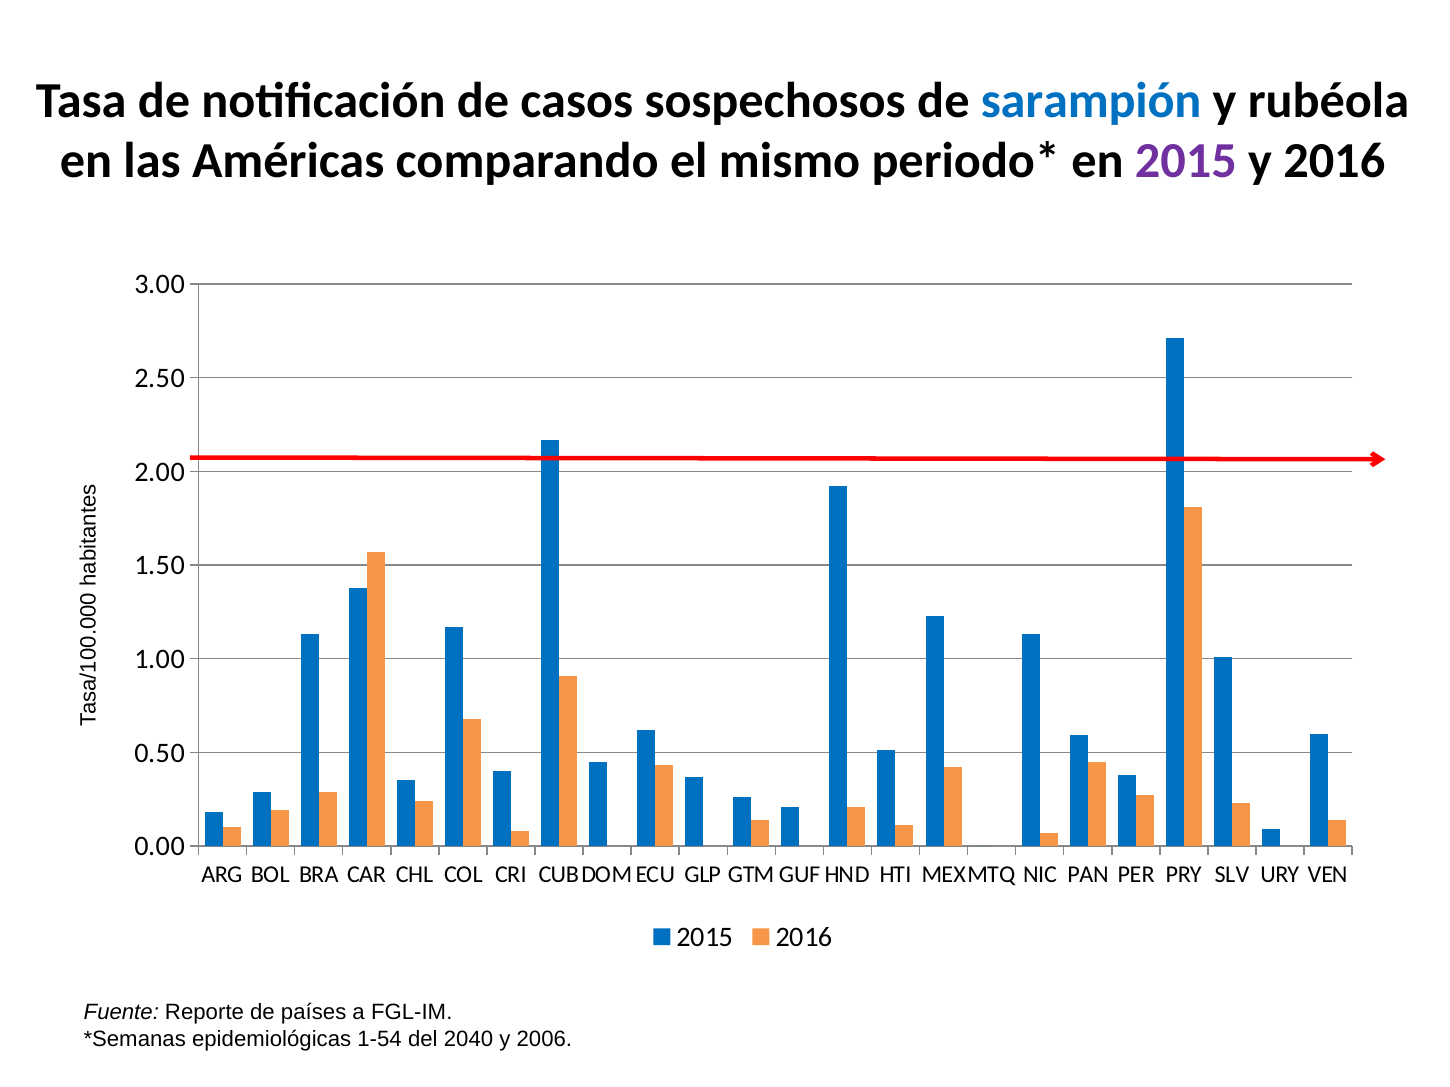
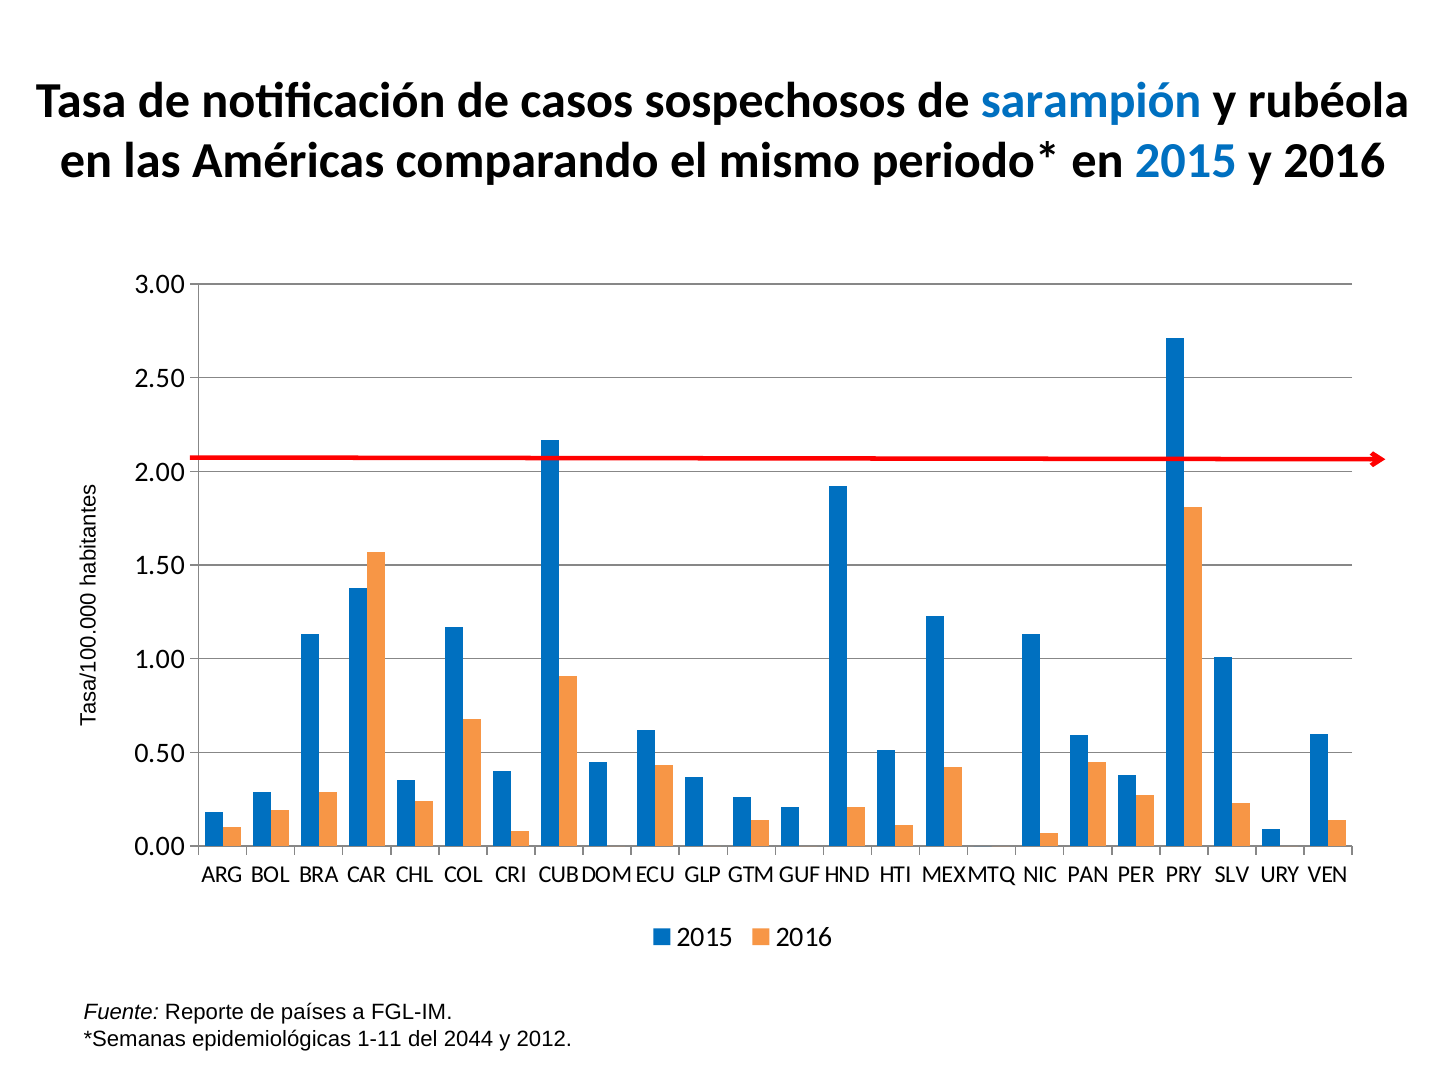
2015 colour: purple -> blue (1186, 161)
1-54: 1-54 -> 1-11 (380, 1040)
2040: 2040 -> 2044 (468, 1040)
2006: 2006 -> 2012 (544, 1040)
